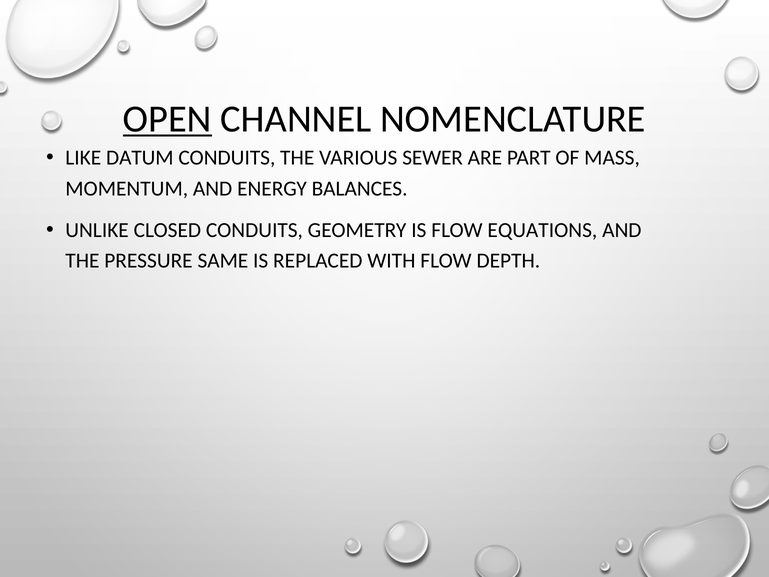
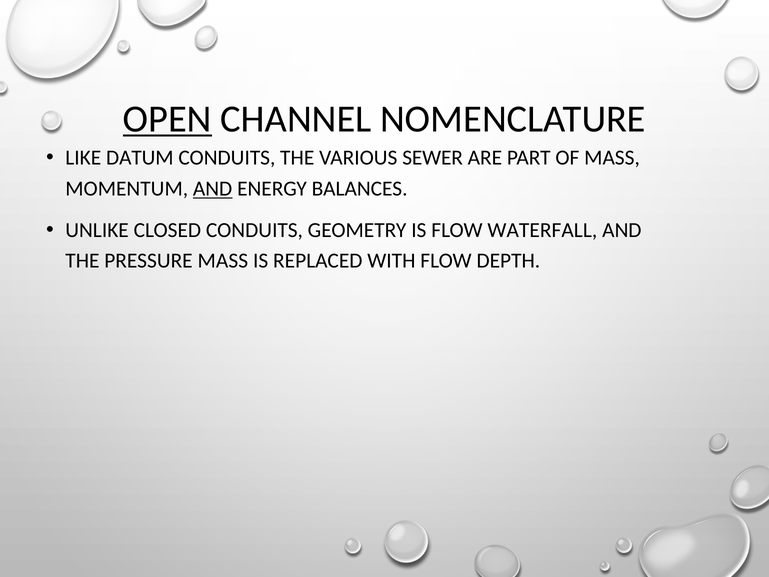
AND underline: none -> present (213, 189)
EQUATIONS: EQUATIONS -> WATERFALL (542, 230)
PRESSURE SAME: SAME -> MASS (223, 261)
